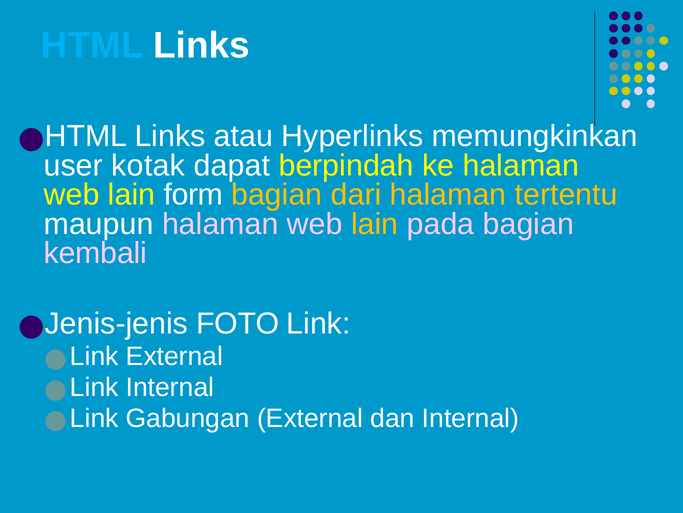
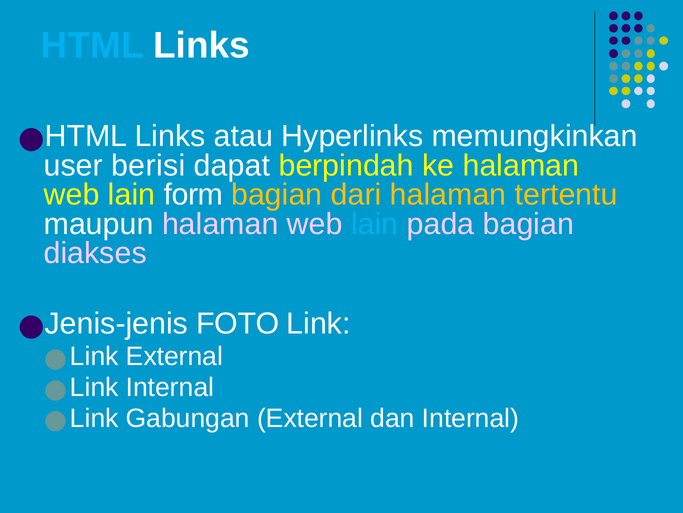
kotak: kotak -> berisi (148, 165)
lain colour: yellow -> light blue (375, 224)
kembali: kembali -> diakses (95, 253)
